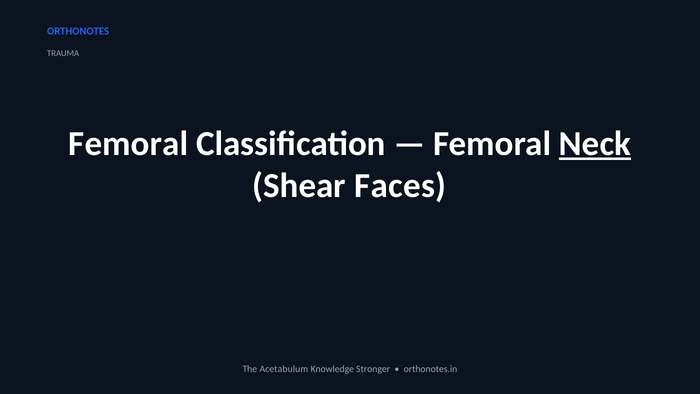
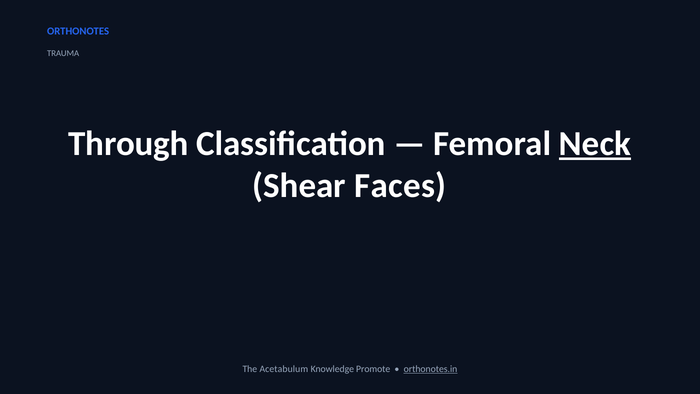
Femoral: Femoral -> Through (128, 144)
Stronger: Stronger -> Promote (373, 369)
orthonotes.in underline: none -> present (431, 369)
